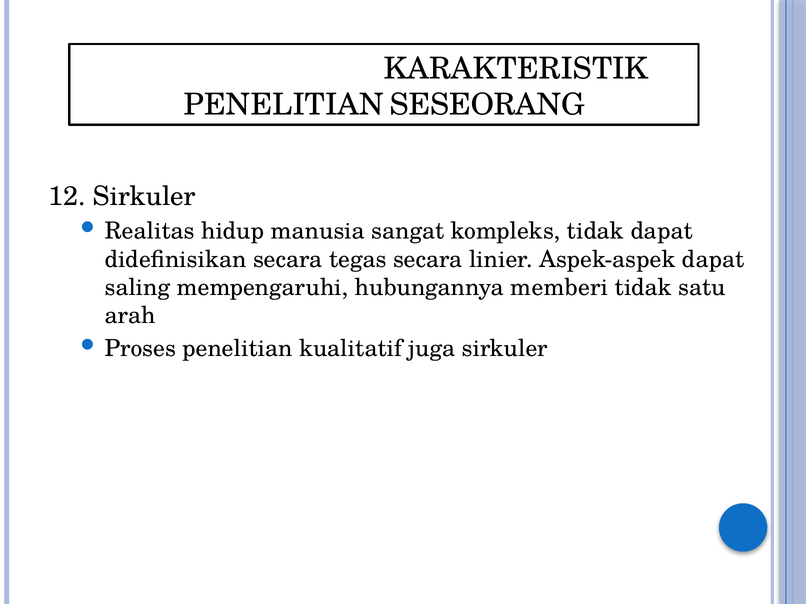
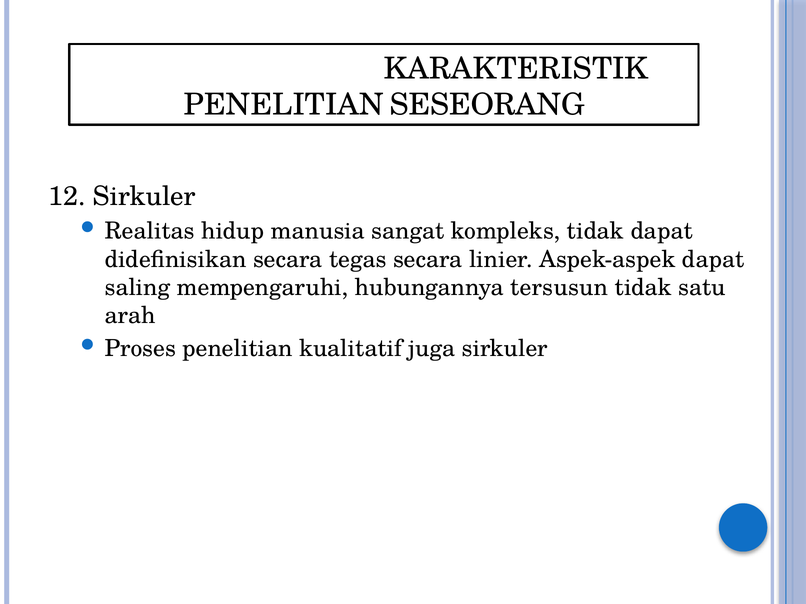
memberi: memberi -> tersusun (559, 288)
